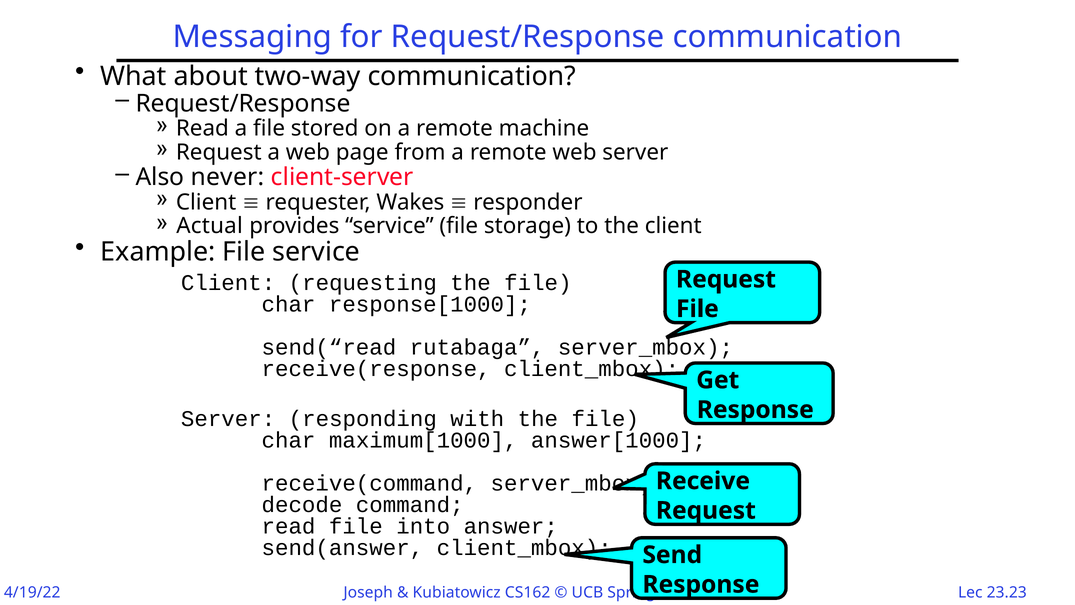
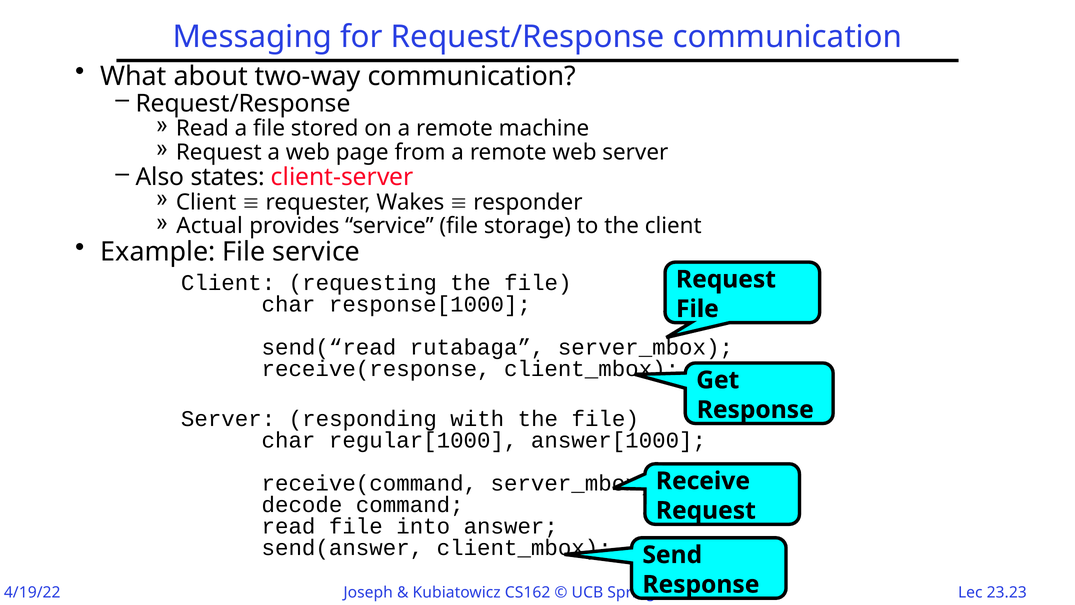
never: never -> states (228, 177)
maximum[1000: maximum[1000 -> regular[1000 (423, 440)
